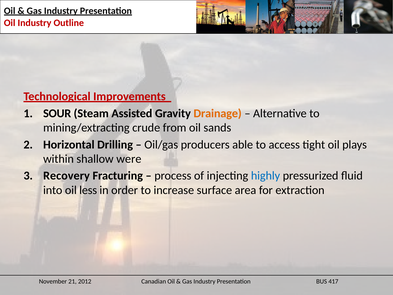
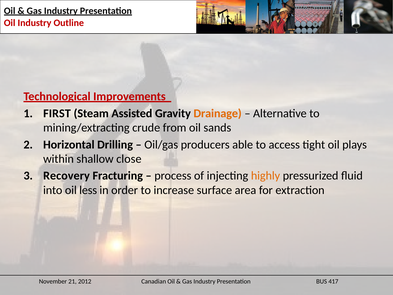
SOUR: SOUR -> FIRST (57, 113)
were: were -> close (129, 159)
highly colour: blue -> orange (266, 176)
